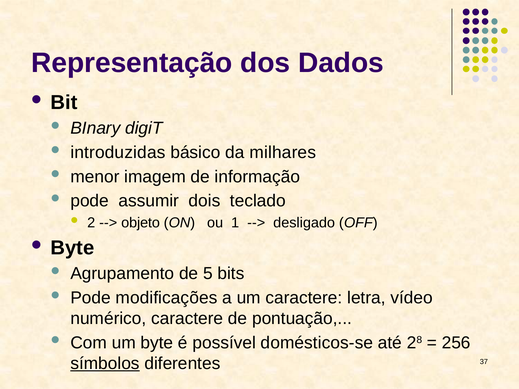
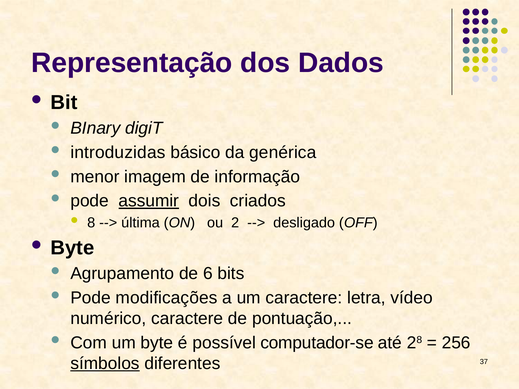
milhares: milhares -> genérica (283, 153)
assumir underline: none -> present (149, 201)
teclado: teclado -> criados (258, 201)
2: 2 -> 8 (91, 223)
objeto: objeto -> última (140, 223)
1: 1 -> 2 (235, 223)
5: 5 -> 6 (208, 274)
domésticos-se: domésticos-se -> computador-se (317, 343)
